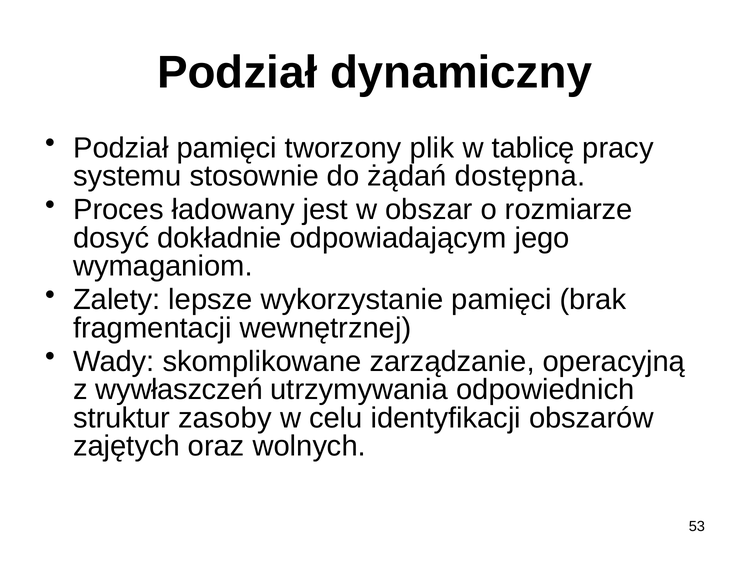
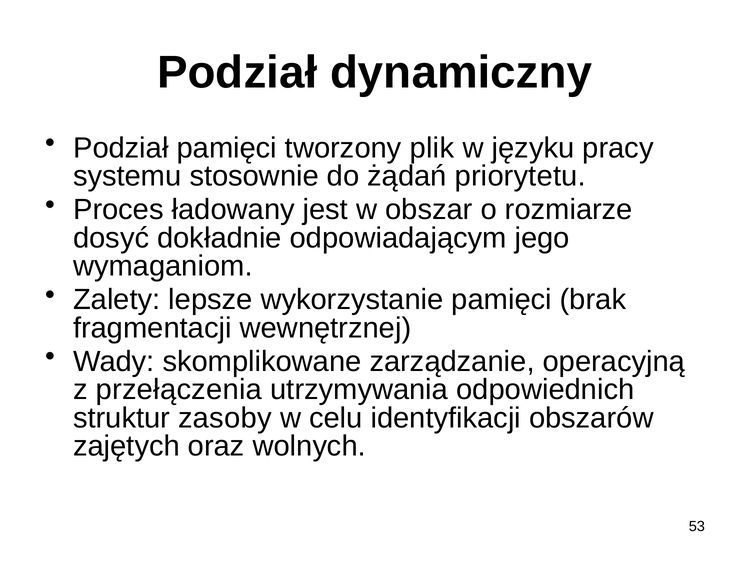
tablicę: tablicę -> języku (533, 148)
dostępna: dostępna -> priorytetu (520, 176)
wywłaszczeń: wywłaszczeń -> przełączenia (179, 389)
